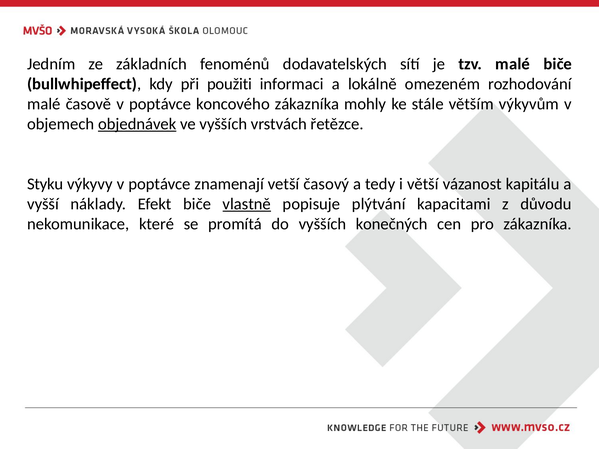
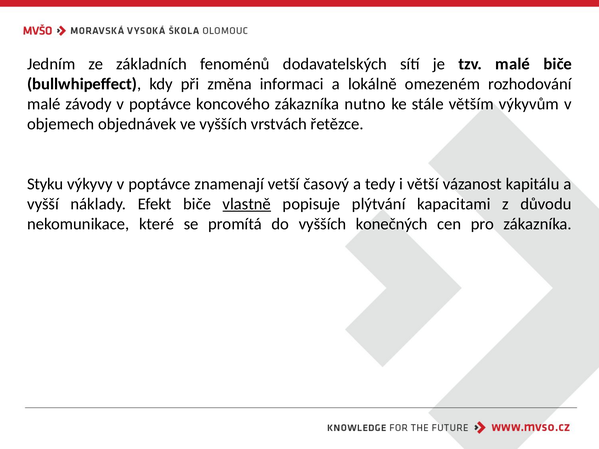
použiti: použiti -> změna (230, 84)
časově: časově -> závody (89, 104)
mohly: mohly -> nutno (365, 104)
objednávek underline: present -> none (137, 124)
